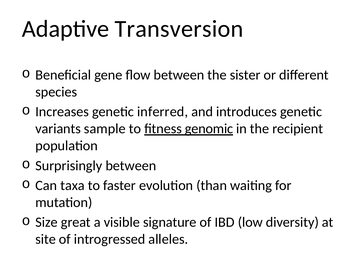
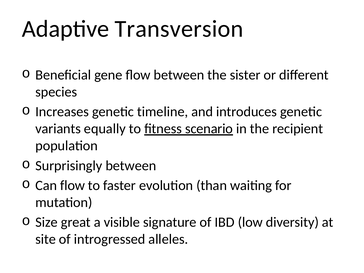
inferred: inferred -> timeline (163, 112)
sample: sample -> equally (105, 129)
genomic: genomic -> scenario (209, 129)
Can taxa: taxa -> flow (73, 185)
